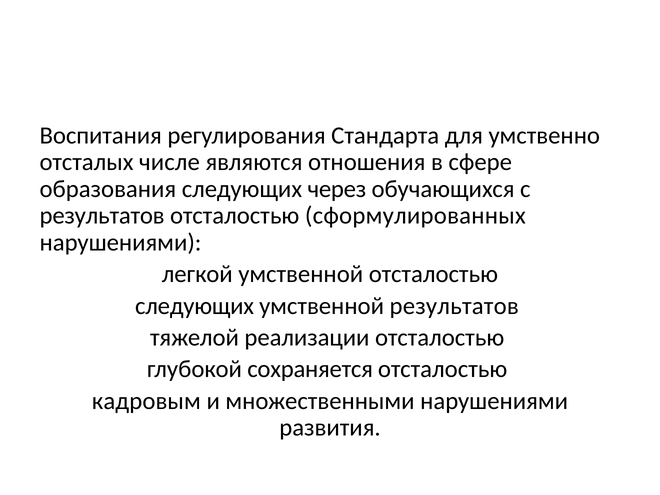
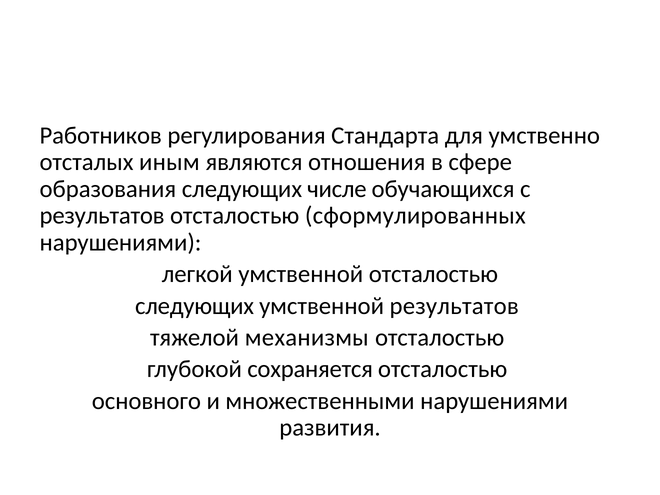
Воспитания: Воспитания -> Работников (101, 135)
числе: числе -> иным (169, 162)
через: через -> числе (337, 189)
реализации: реализации -> механизмы (307, 338)
кадровым: кадровым -> основного (146, 401)
